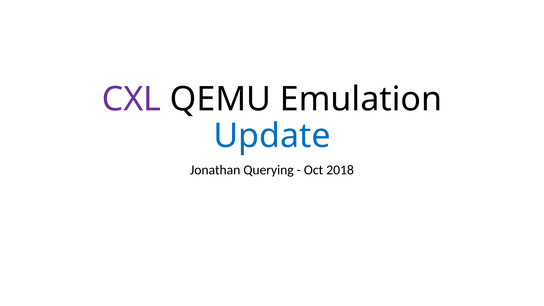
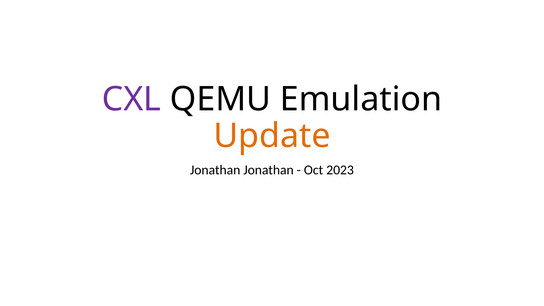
Update colour: blue -> orange (272, 136)
Jonathan Querying: Querying -> Jonathan (269, 170)
2018: 2018 -> 2023 (340, 170)
